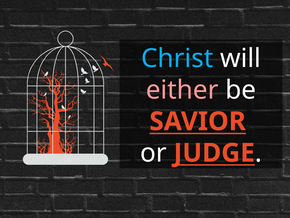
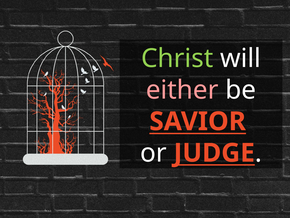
Christ colour: light blue -> light green (177, 58)
